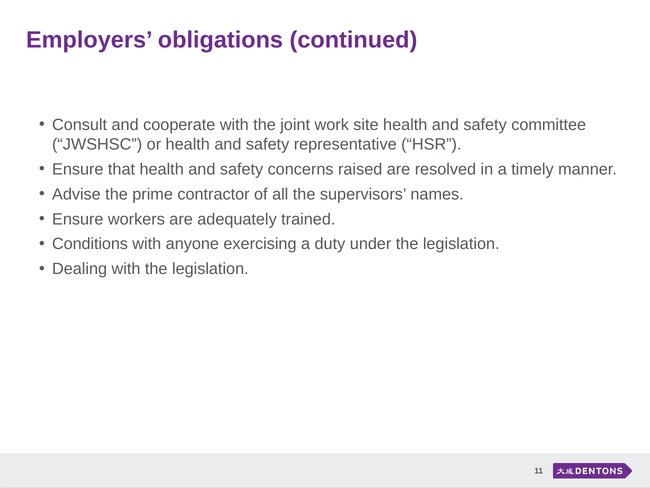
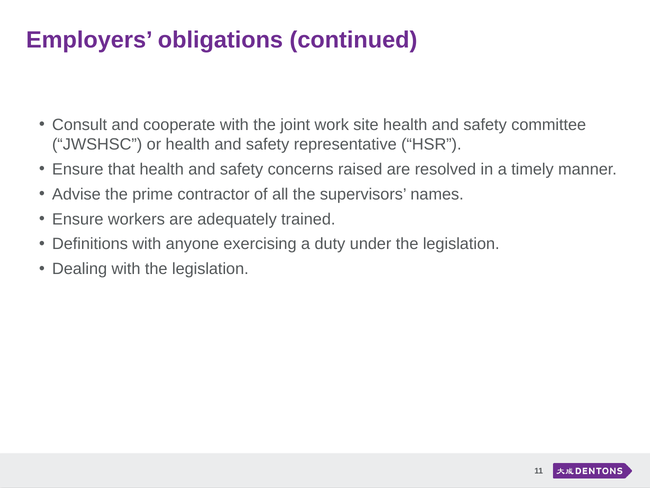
Conditions: Conditions -> Definitions (90, 244)
